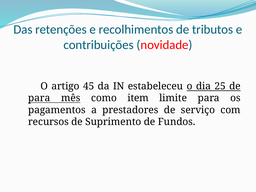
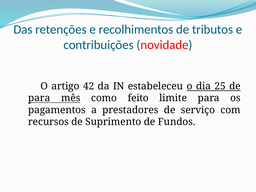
45: 45 -> 42 (89, 86)
item: item -> feito (138, 98)
